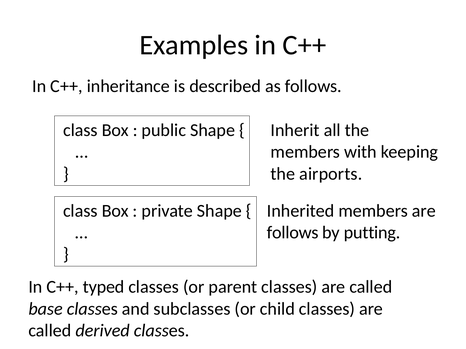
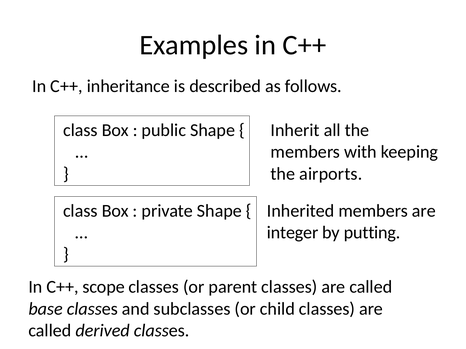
follows: follows -> integer (293, 233)
typed: typed -> scope (104, 287)
